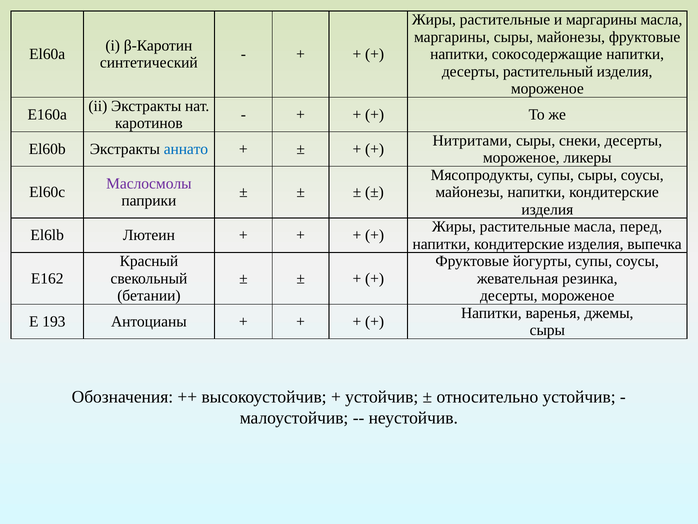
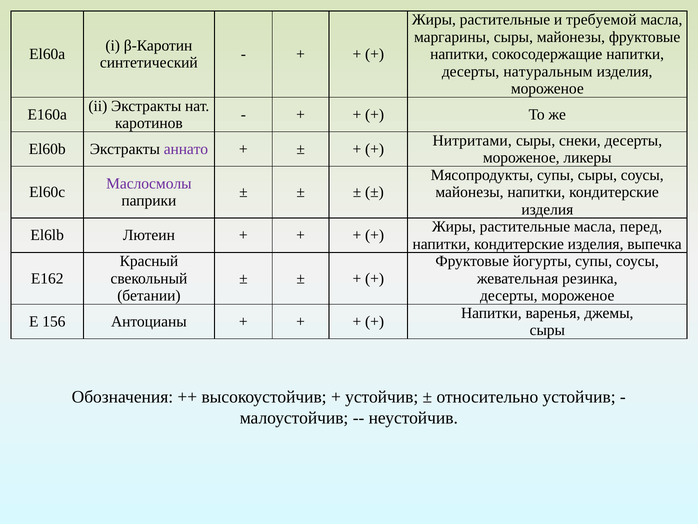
и маргарины: маргарины -> требуемой (601, 20)
растительный: растительный -> натуральным (548, 71)
аннато colour: blue -> purple (186, 149)
193: 193 -> 156 (54, 321)
